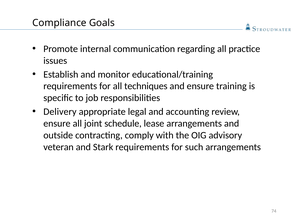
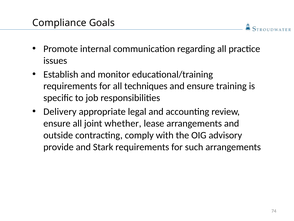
schedule: schedule -> whether (123, 123)
veteran: veteran -> provide (58, 147)
